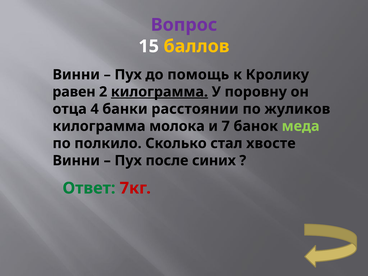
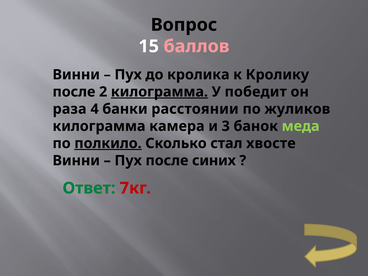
Вопрос colour: purple -> black (184, 25)
баллов colour: yellow -> pink (196, 46)
помощь: помощь -> кролика (198, 75)
равен: равен -> после (74, 92)
поровну: поровну -> победит (256, 92)
отца: отца -> раза (70, 109)
молока: молока -> камера (177, 126)
7: 7 -> 3 (226, 126)
полкило underline: none -> present (108, 143)
